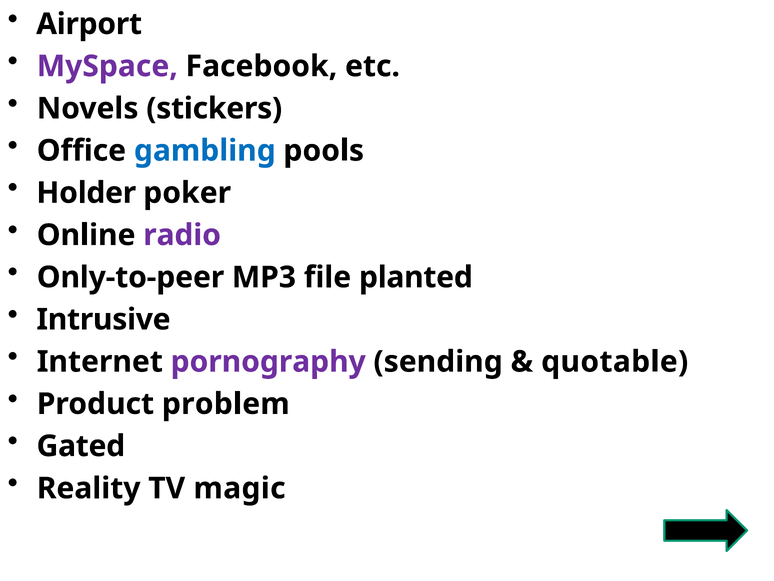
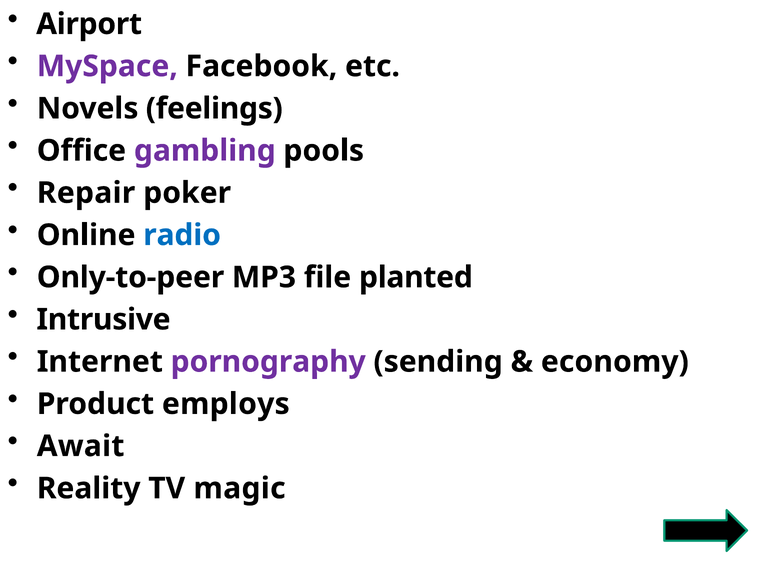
stickers: stickers -> feelings (214, 108)
gambling colour: blue -> purple (205, 151)
Holder: Holder -> Repair (86, 193)
radio colour: purple -> blue (182, 235)
quotable: quotable -> economy (615, 361)
problem: problem -> employs (226, 404)
Gated: Gated -> Await (81, 446)
